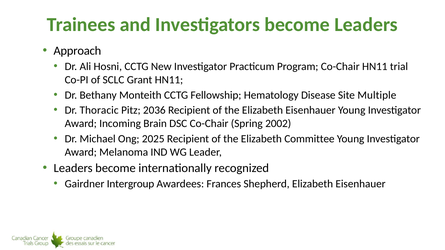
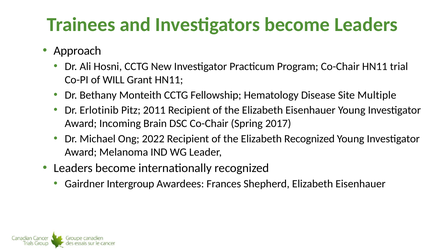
SCLC: SCLC -> WILL (114, 80)
Thoracic: Thoracic -> Erlotinib (99, 110)
2036: 2036 -> 2011 (154, 110)
2002: 2002 -> 2017 (278, 124)
2025: 2025 -> 2022 (153, 139)
Elizabeth Committee: Committee -> Recognized (309, 139)
